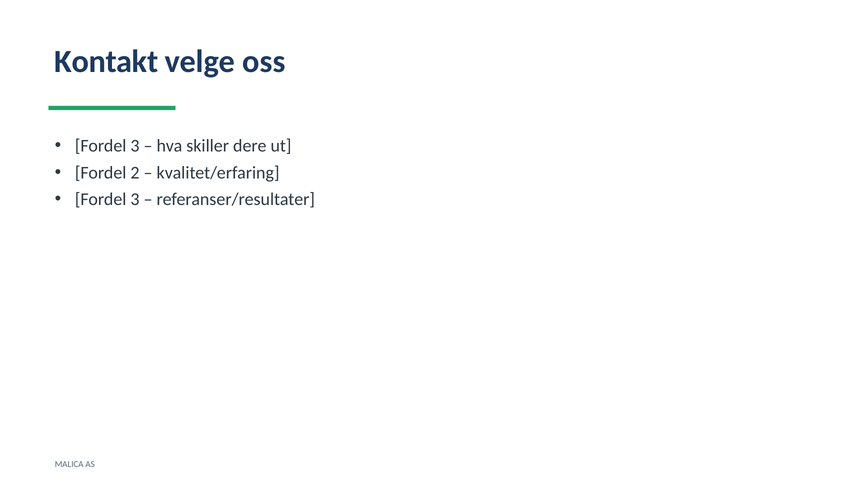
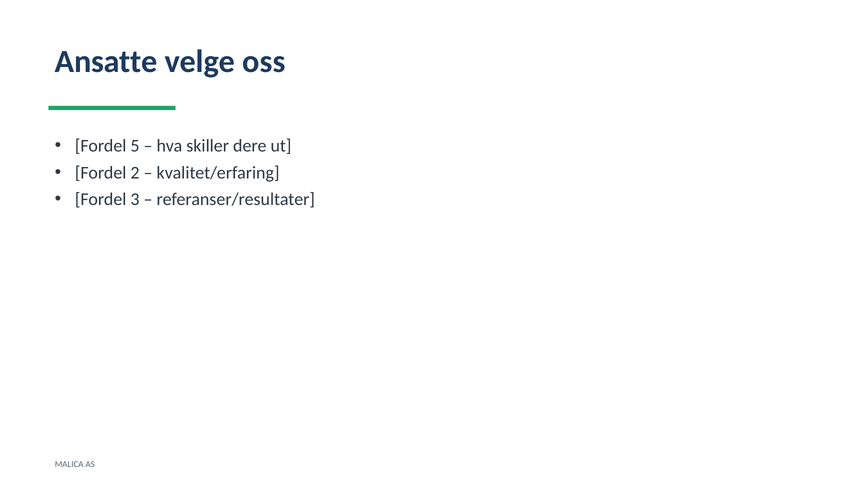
Kontakt: Kontakt -> Ansatte (106, 61)
3: 3 -> 5 (135, 146)
